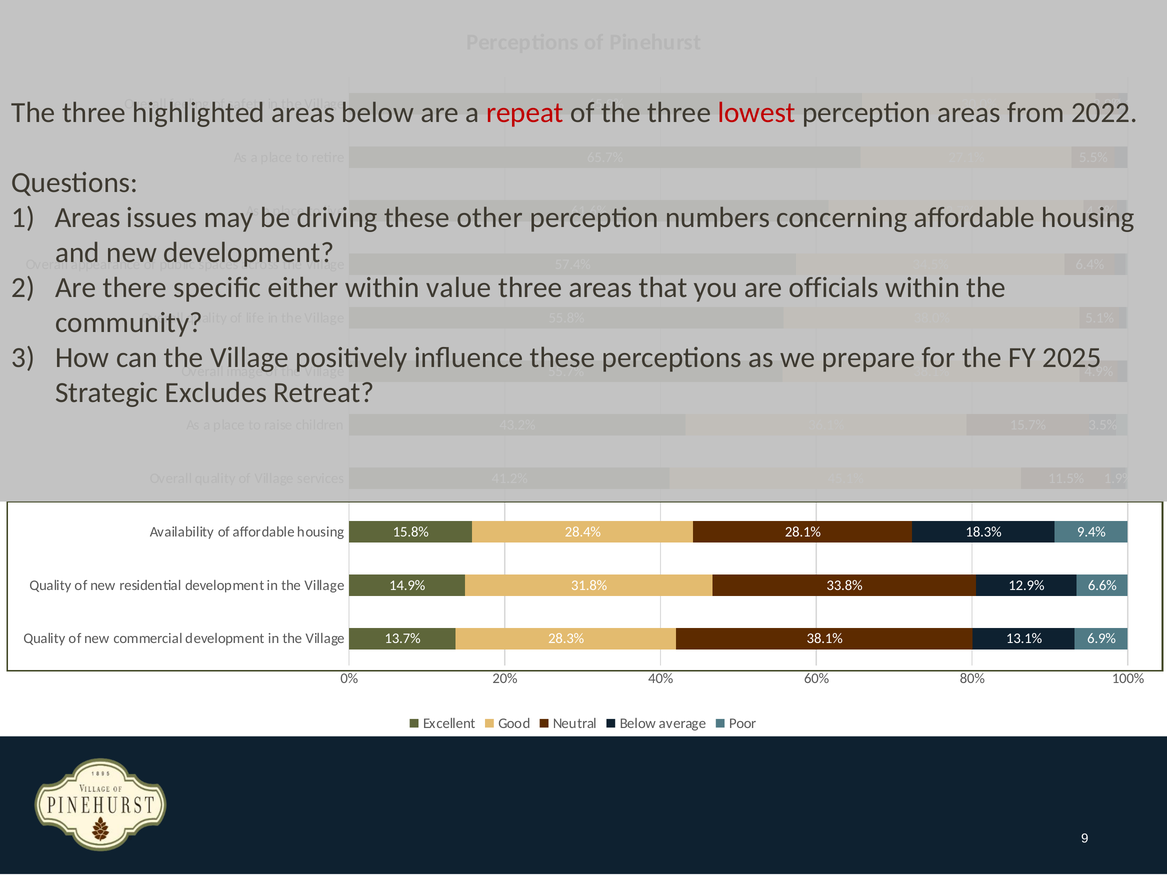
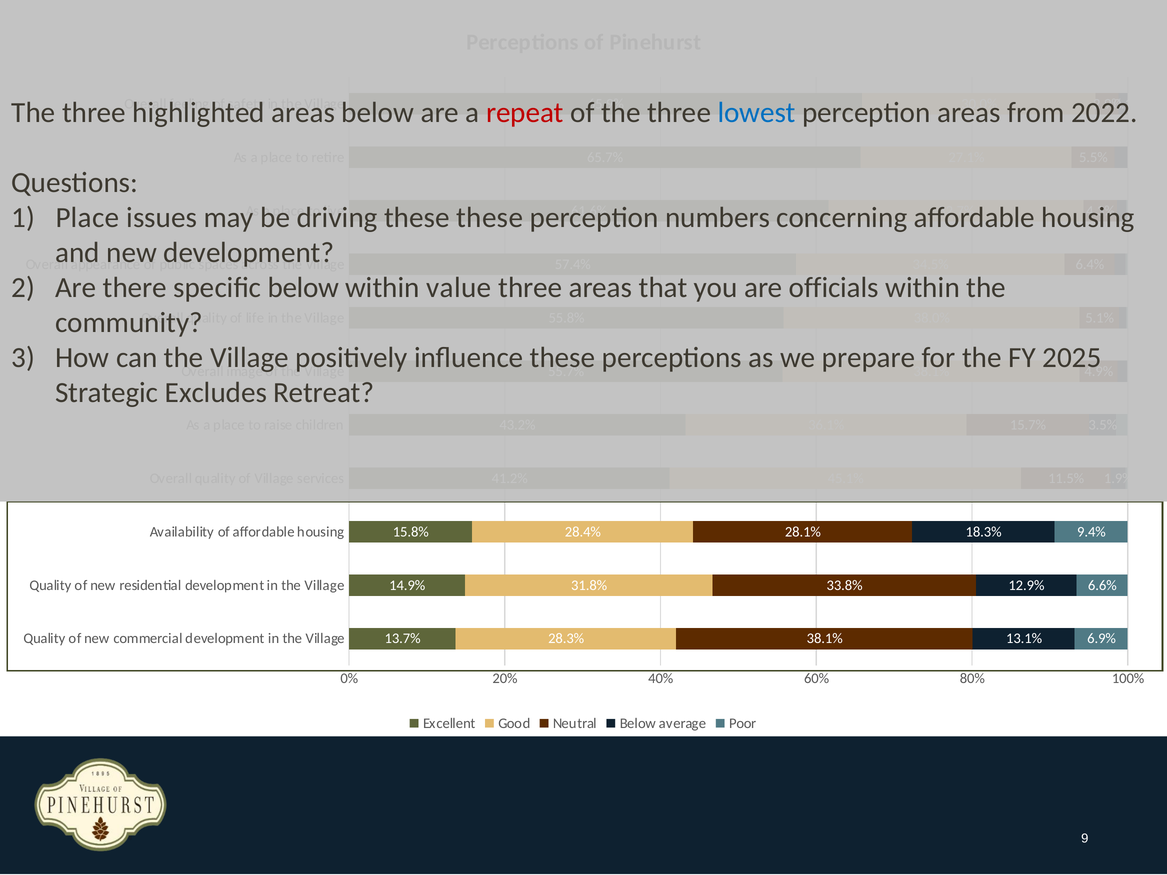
lowest colour: red -> blue (757, 113)
Areas: Areas -> Place (87, 218)
these other: other -> these (490, 218)
specific either: either -> below (303, 288)
